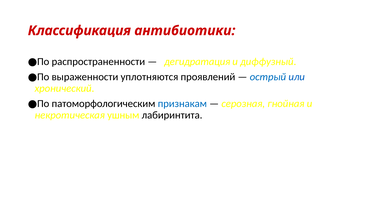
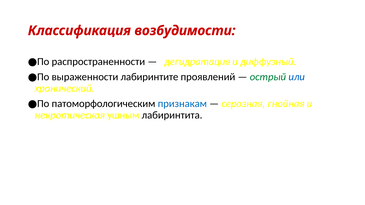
антибиотики: антибиотики -> возбудимости (185, 31)
уплотняются: уплотняются -> лабиринтите (149, 77)
острый colour: blue -> green (268, 77)
